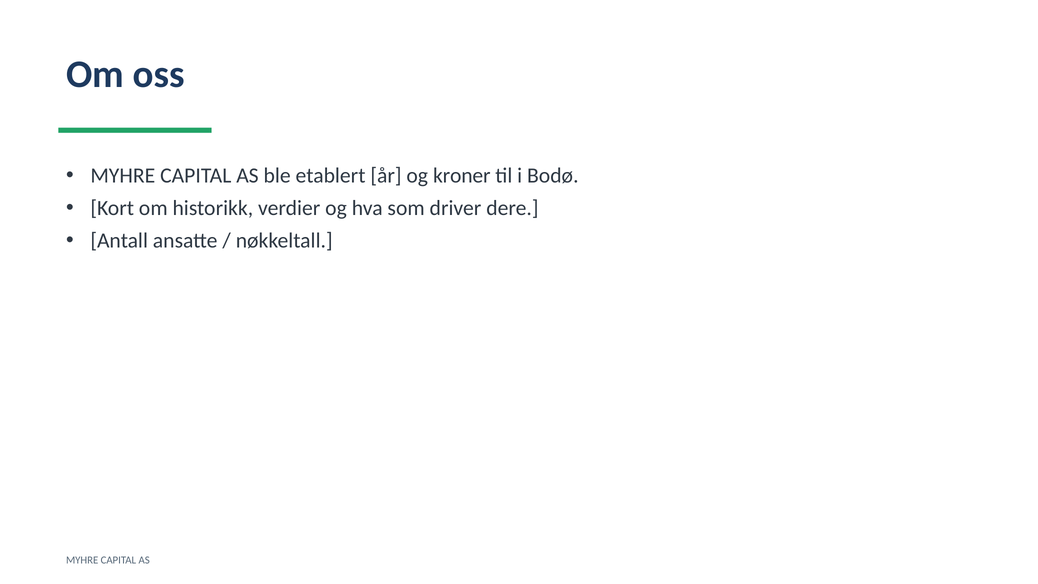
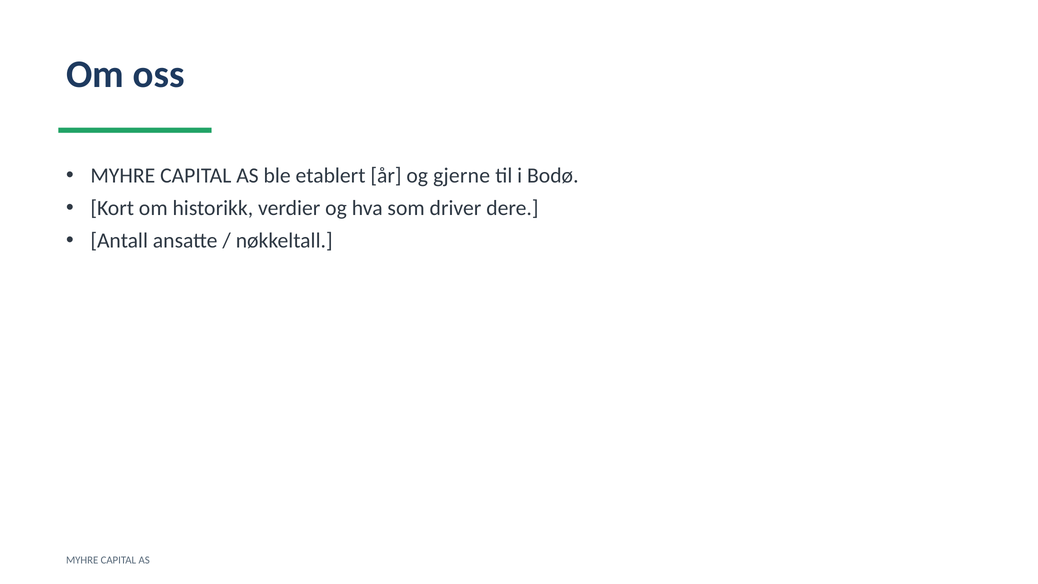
kroner: kroner -> gjerne (462, 176)
